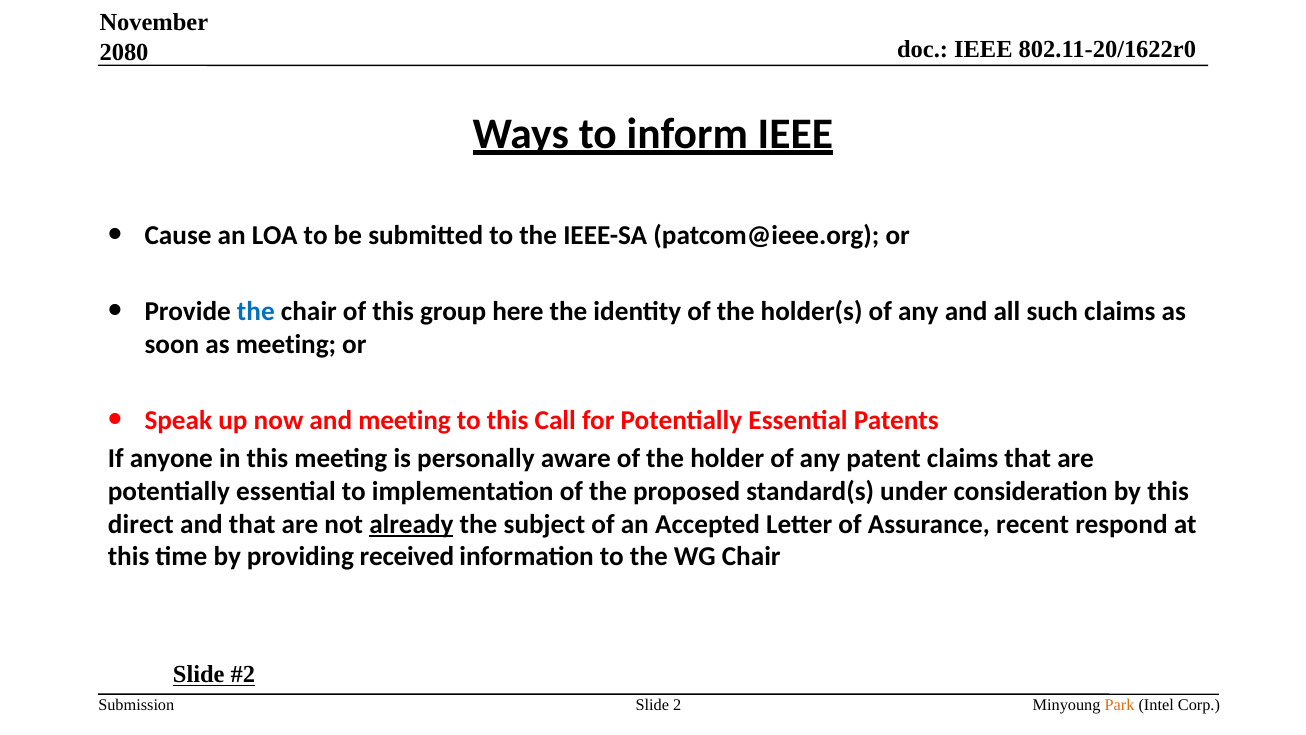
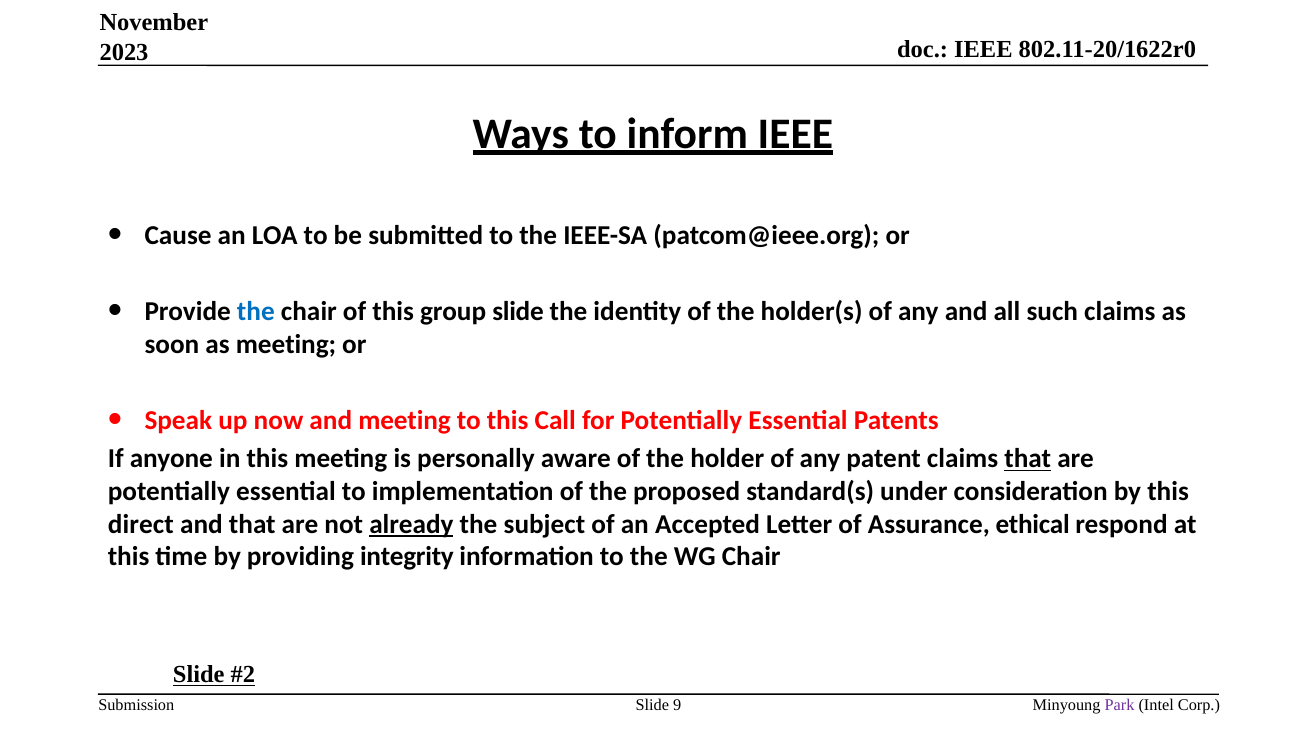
2080: 2080 -> 2023 (124, 52)
group here: here -> slide (518, 312)
that underline: none -> present (1028, 459)
recent: recent -> ethical (1033, 524)
received: received -> integrity (407, 557)
2: 2 -> 9 (677, 705)
Park colour: orange -> purple (1120, 705)
